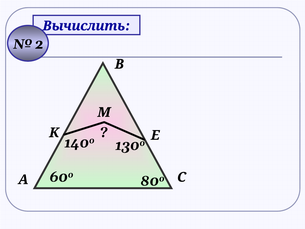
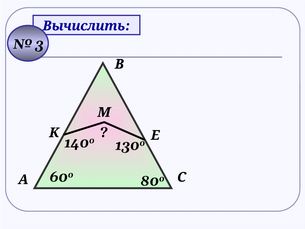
2: 2 -> 3 (39, 44)
